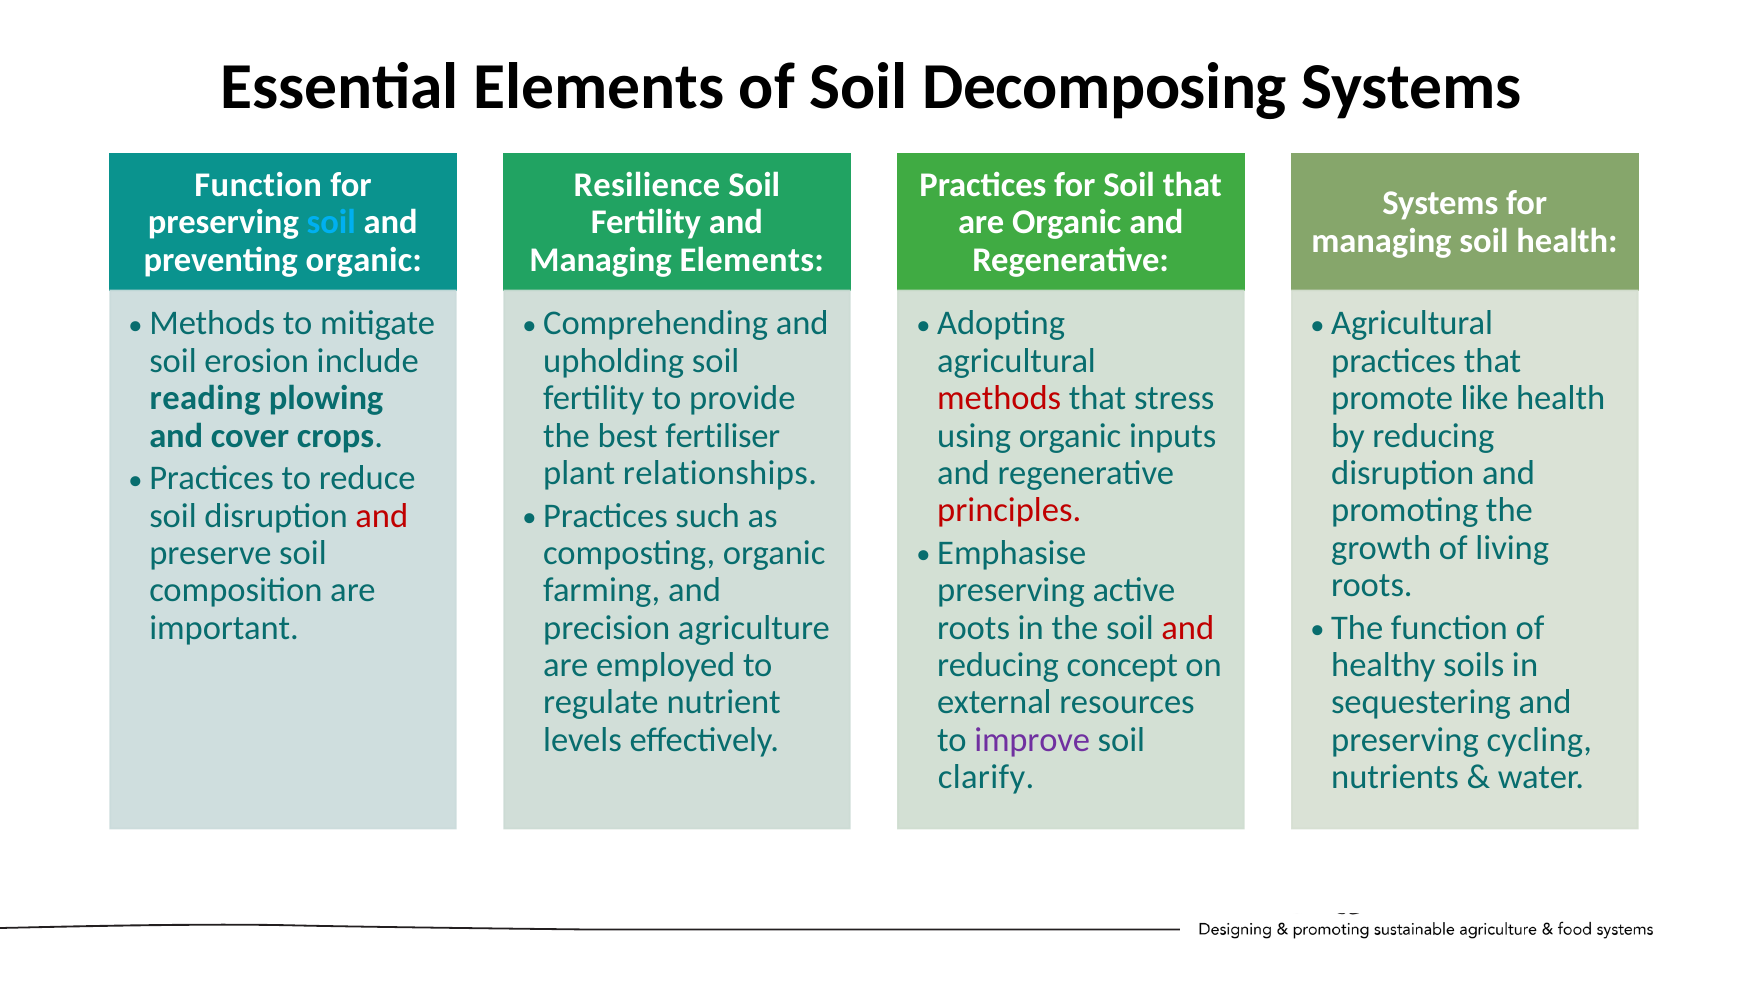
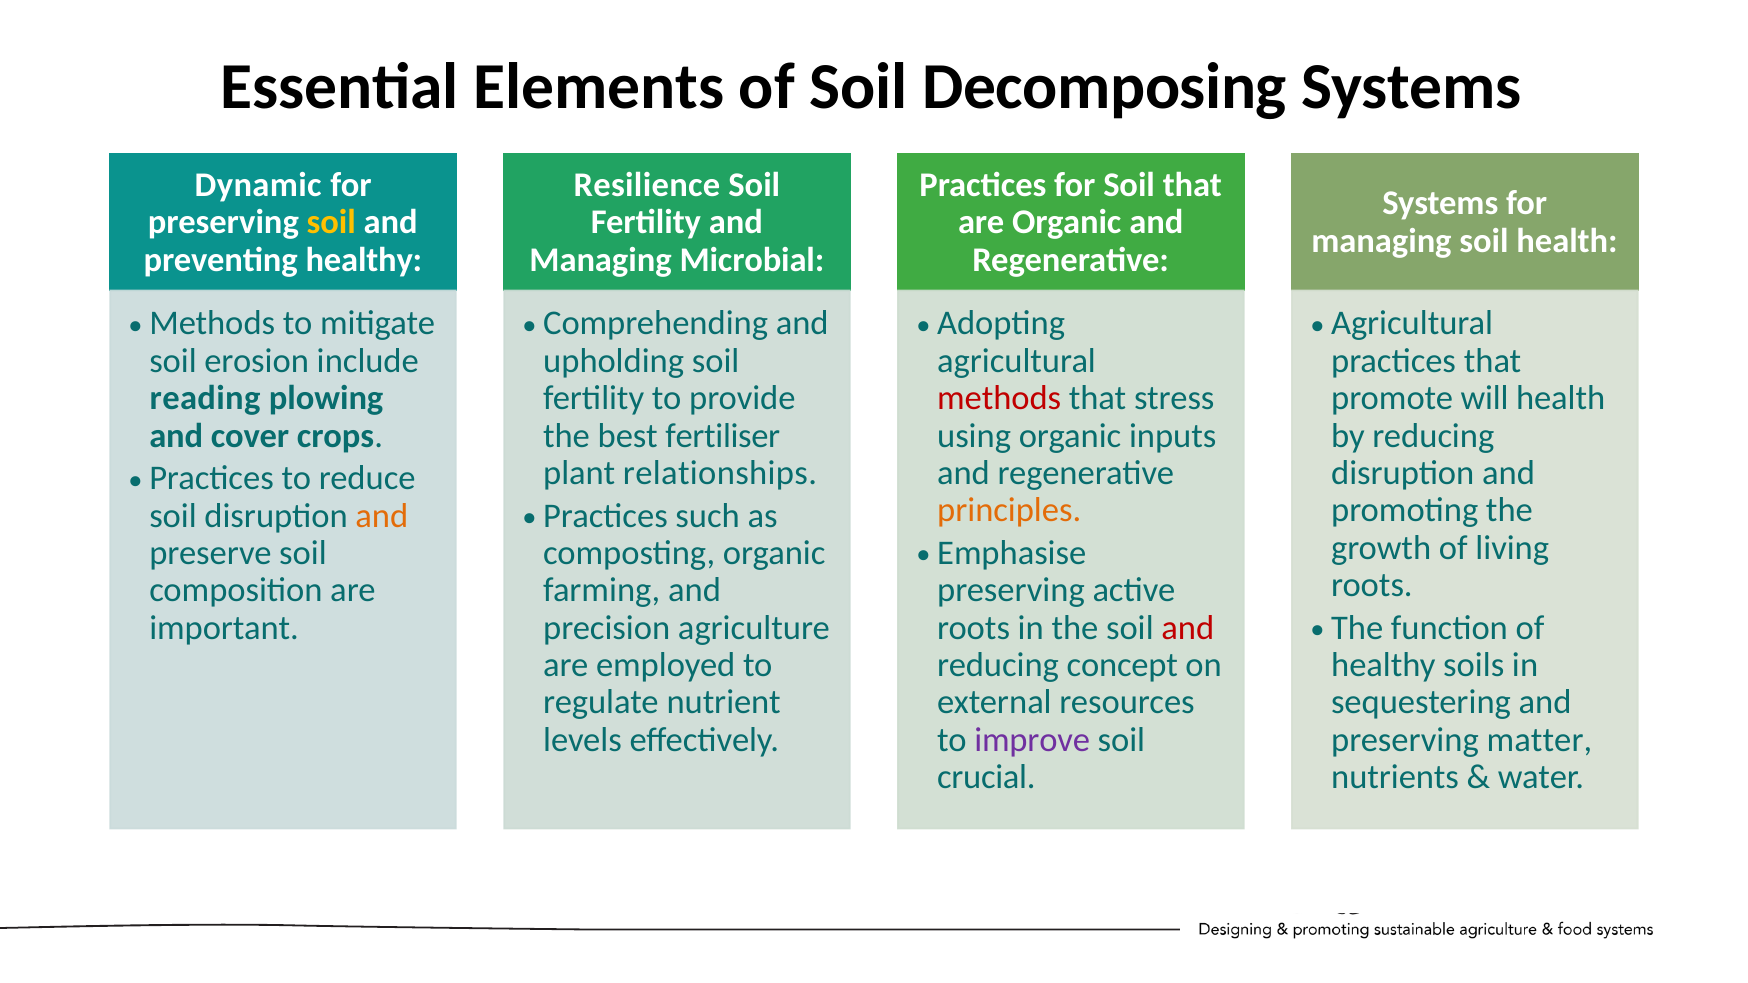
Function: Function -> Dynamic (258, 185)
soil colour: light blue -> yellow (331, 222)
preventing organic: organic -> healthy (364, 260)
Managing Elements: Elements -> Microbial (752, 260)
like: like -> will (1485, 398)
principles colour: red -> orange (1009, 511)
and colour: red -> orange (382, 516)
cycling: cycling -> matter (1539, 740)
clarify: clarify -> crucial (986, 777)
